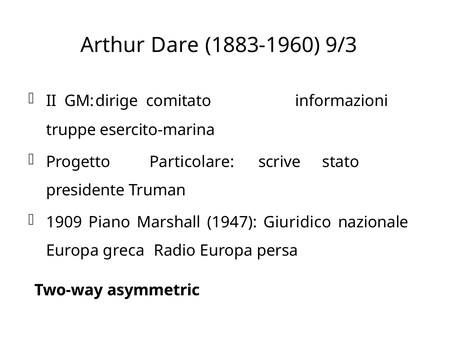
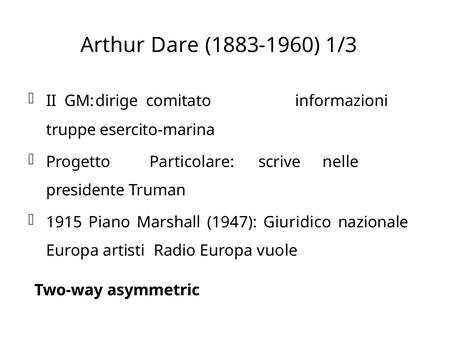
9/3: 9/3 -> 1/3 (341, 45)
stato: stato -> nelle (341, 162)
1909: 1909 -> 1915 (64, 222)
greca: greca -> artisti (124, 250)
persa: persa -> vuole (277, 250)
